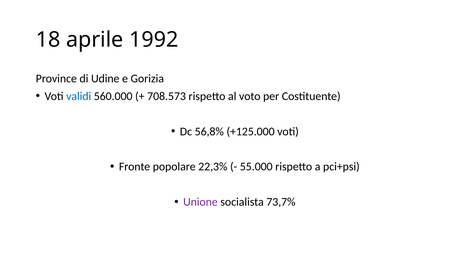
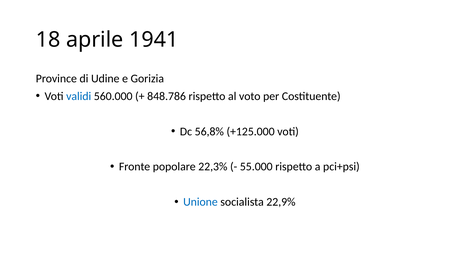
1992: 1992 -> 1941 (154, 39)
708.573: 708.573 -> 848.786 (167, 96)
Unione colour: purple -> blue (200, 201)
73,7%: 73,7% -> 22,9% (281, 201)
